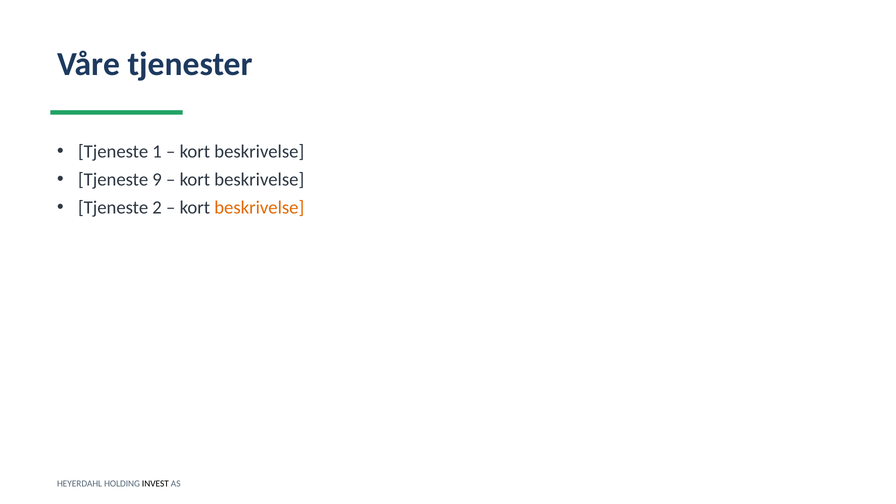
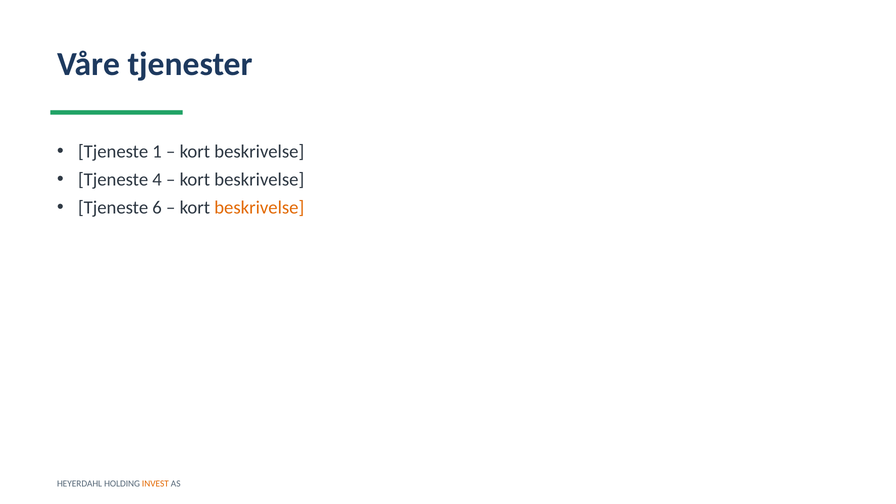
9: 9 -> 4 (157, 180)
2: 2 -> 6 (157, 208)
INVEST colour: black -> orange (155, 484)
